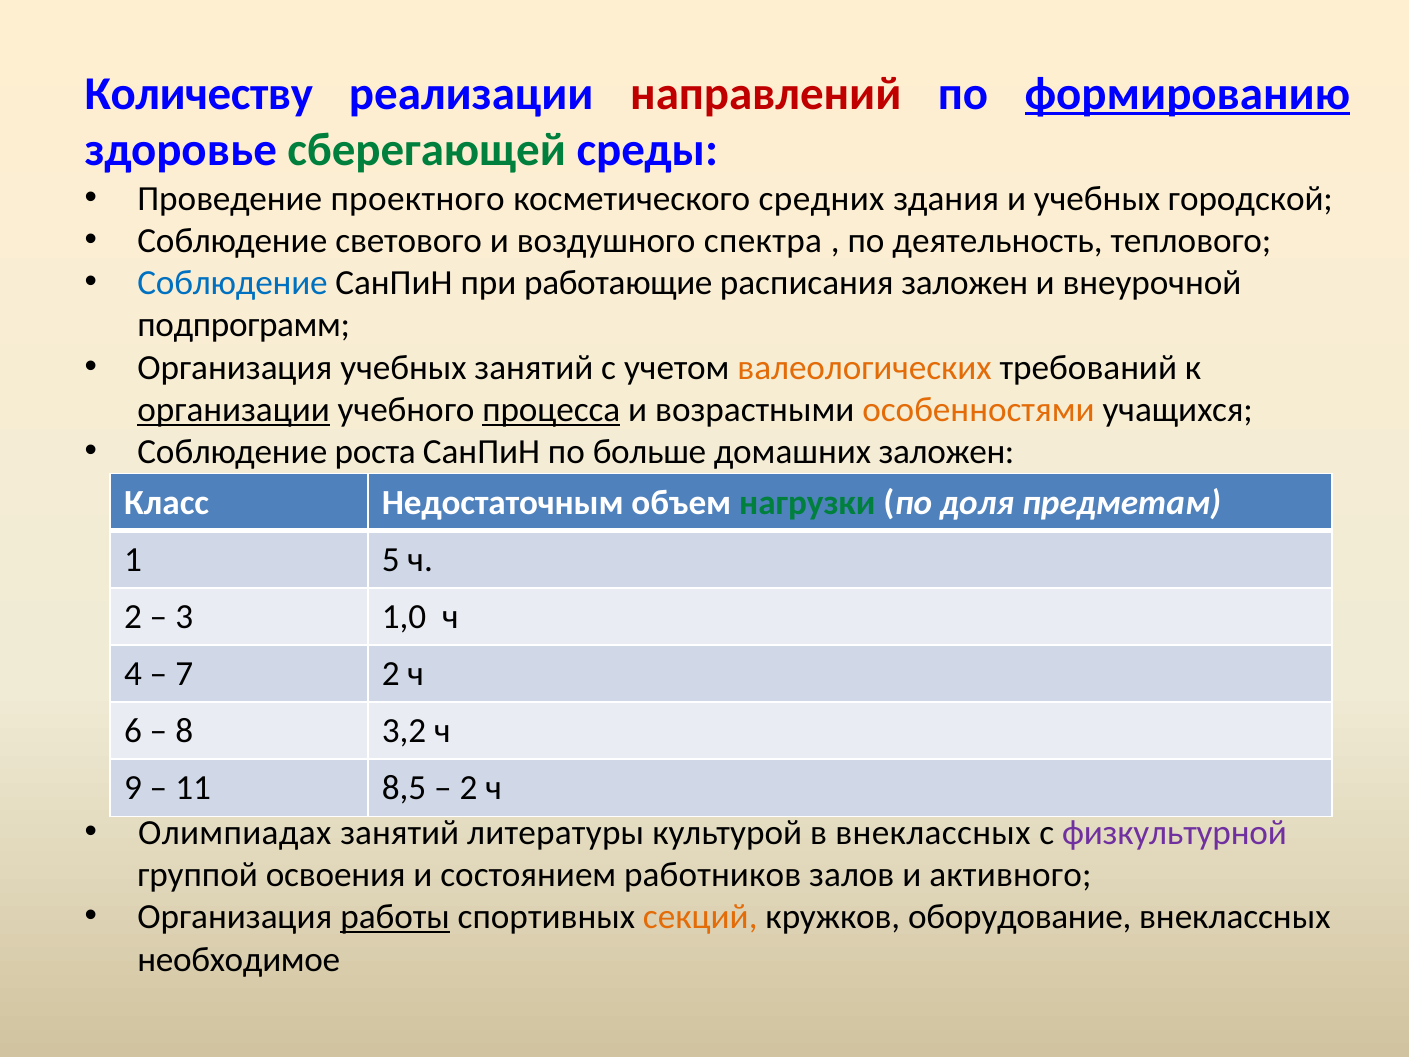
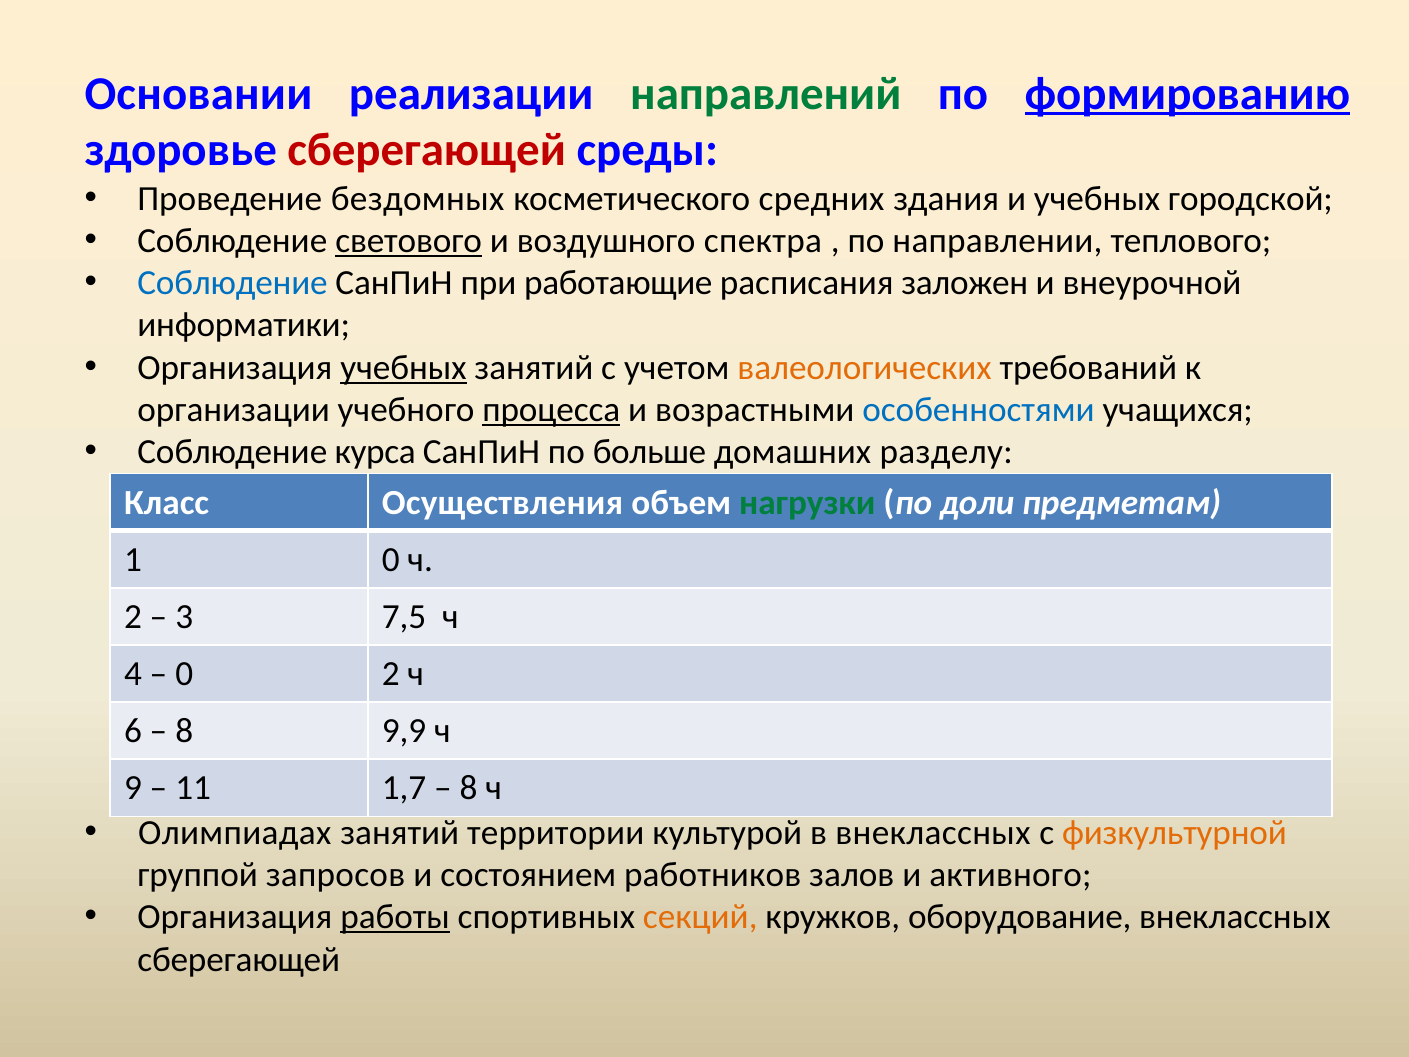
Количеству: Количеству -> Основании (198, 94)
направлений colour: red -> green (766, 94)
сберегающей colour: green -> red (427, 150)
проектного: проектного -> бездомных (418, 198)
светового underline: none -> present (409, 241)
деятельность: деятельность -> направлении (997, 241)
подпрограмм: подпрограмм -> информатики (244, 325)
учебных underline: none -> present (403, 367)
организации underline: present -> none (234, 410)
особенностями colour: orange -> blue (978, 410)
роста: роста -> курса (375, 452)
домашних заложен: заложен -> разделу (946, 452)
Недостаточным: Недостаточным -> Осуществления (503, 502)
доля: доля -> доли (977, 502)
1 5: 5 -> 0 (391, 559)
1,0: 1,0 -> 7,5 (404, 617)
7: 7 -> 0 (184, 674)
3,2: 3,2 -> 9,9 (404, 731)
8,5: 8,5 -> 1,7 (404, 788)
2: 2 -> 8 (469, 788)
литературы: литературы -> территории (556, 832)
физкультурной colour: purple -> orange (1174, 832)
освоения: освоения -> запросов (336, 875)
необходимое: необходимое -> сберегающей (239, 959)
